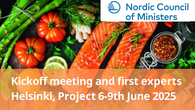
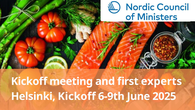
Helsinki Project: Project -> Kickoff (77, 96)
